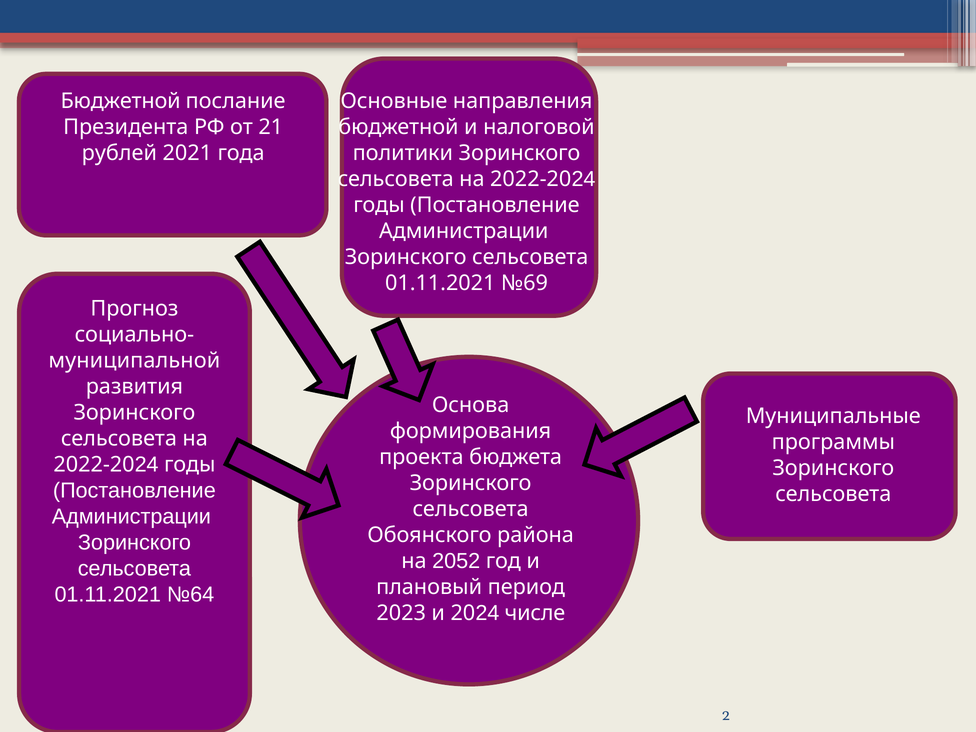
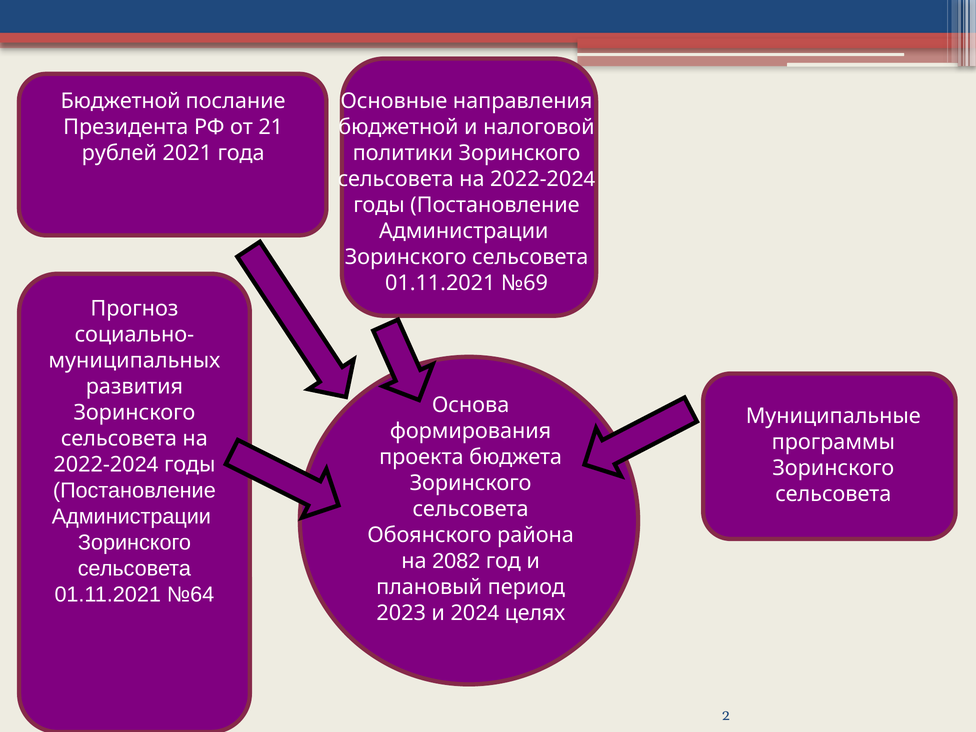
муниципальной: муниципальной -> муниципальных (134, 360)
2052: 2052 -> 2082 (456, 561)
числе: числе -> целях (535, 613)
